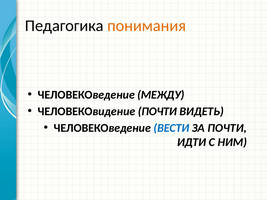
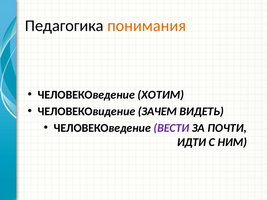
МЕЖДУ: МЕЖДУ -> ХОТИМ (161, 95)
ЧЕЛОВЕКОвидение ПОЧТИ: ПОЧТИ -> ЗАЧЕМ (157, 111)
ВЕСТИ colour: blue -> purple (171, 128)
